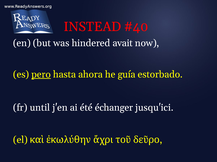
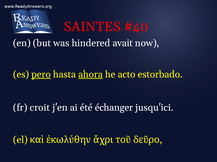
INSTEAD: INSTEAD -> SAINTES (92, 27)
ahora underline: none -> present (90, 75)
guía: guía -> acto (127, 75)
until: until -> croit (40, 108)
